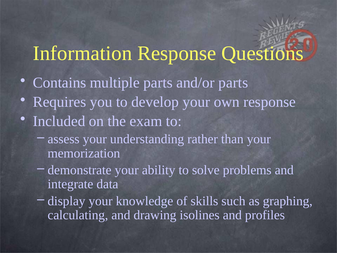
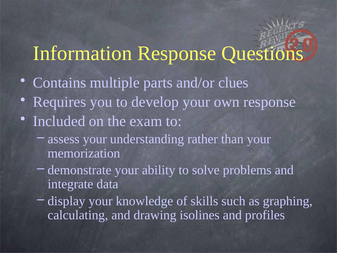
and/or parts: parts -> clues (233, 83)
